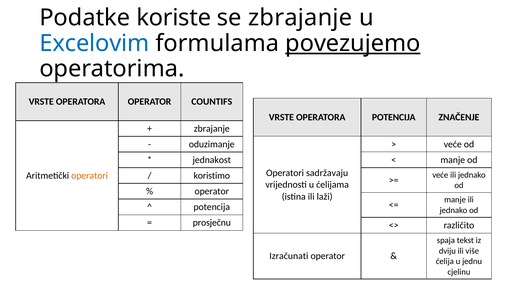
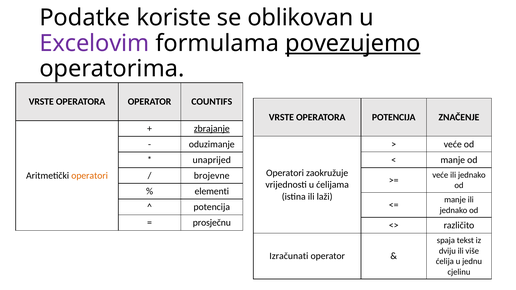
se zbrajanje: zbrajanje -> oblikovan (300, 18)
Excelovim colour: blue -> purple (94, 43)
zbrajanje underline: none -> present (212, 129)
jednakost: jednakost -> unaprijed (212, 160)
sadržavaju: sadržavaju -> zaokružuje (327, 173)
koristimo: koristimo -> brojevne (212, 176)
operator: operator -> elementi (212, 191)
